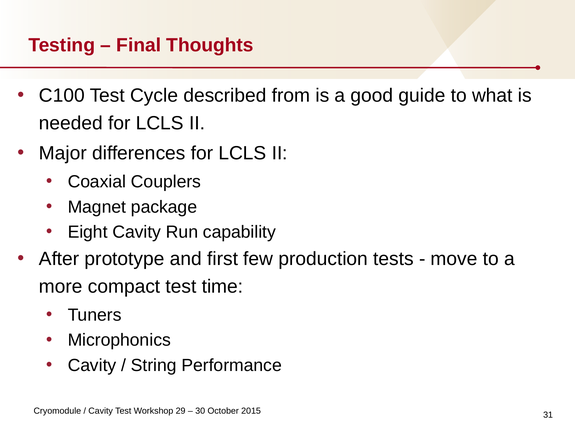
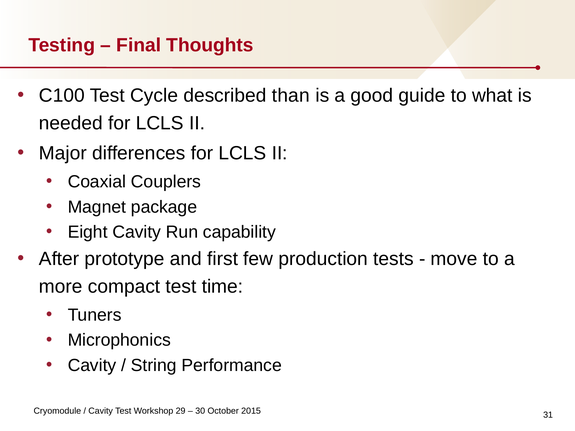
from: from -> than (291, 96)
